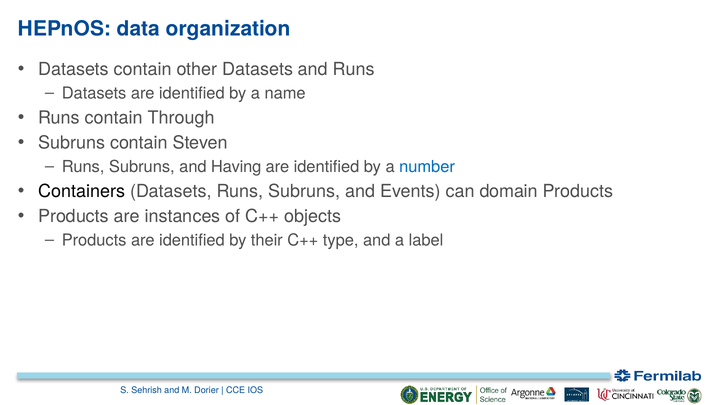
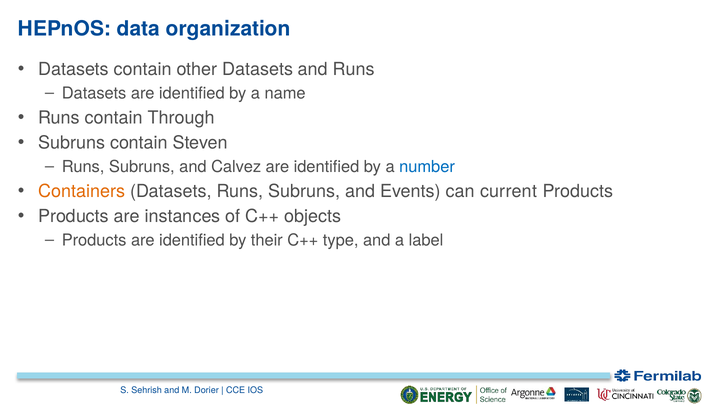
Having: Having -> Calvez (236, 167)
Containers colour: black -> orange (82, 191)
domain: domain -> current (509, 191)
